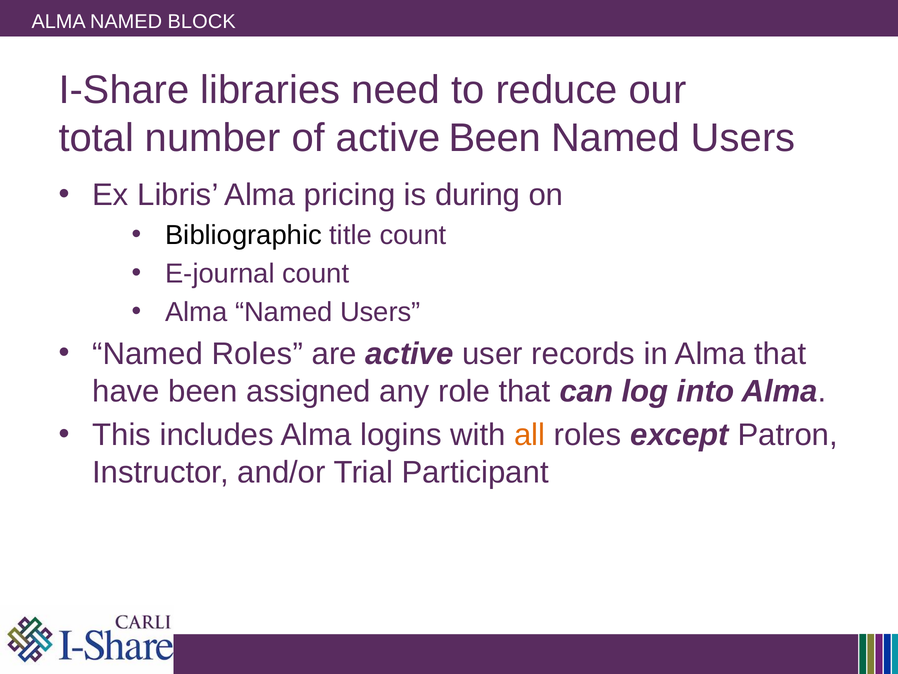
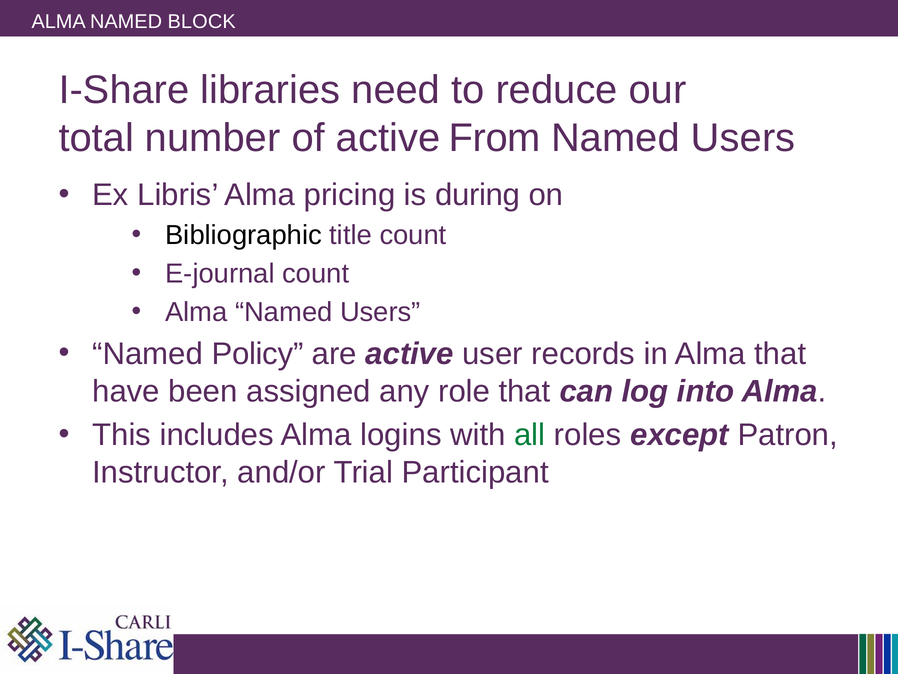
active Been: Been -> From (495, 138)
Named Roles: Roles -> Policy (257, 354)
all colour: orange -> green (530, 435)
